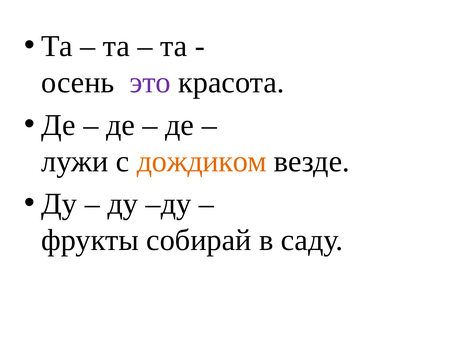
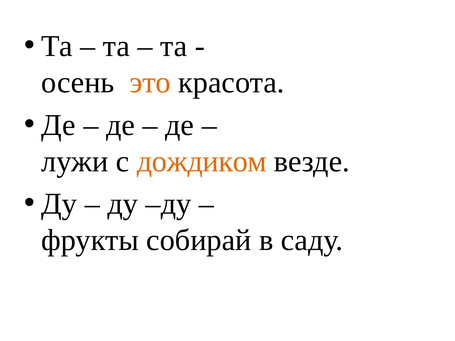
это colour: purple -> orange (150, 83)
